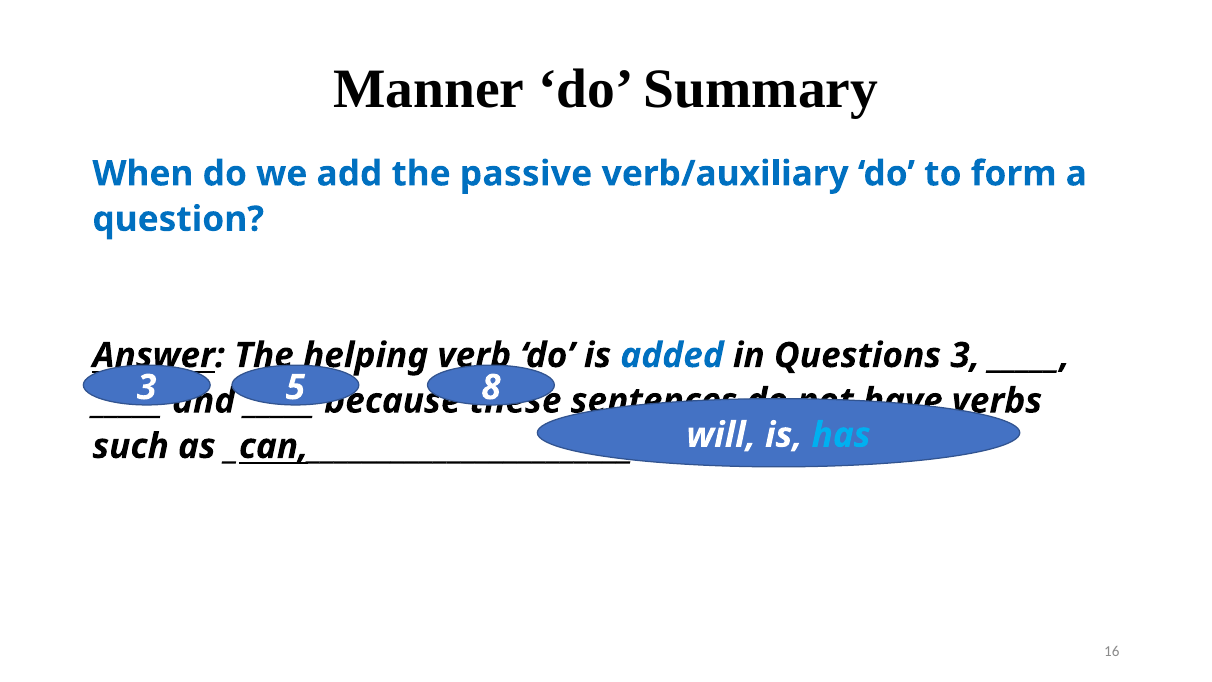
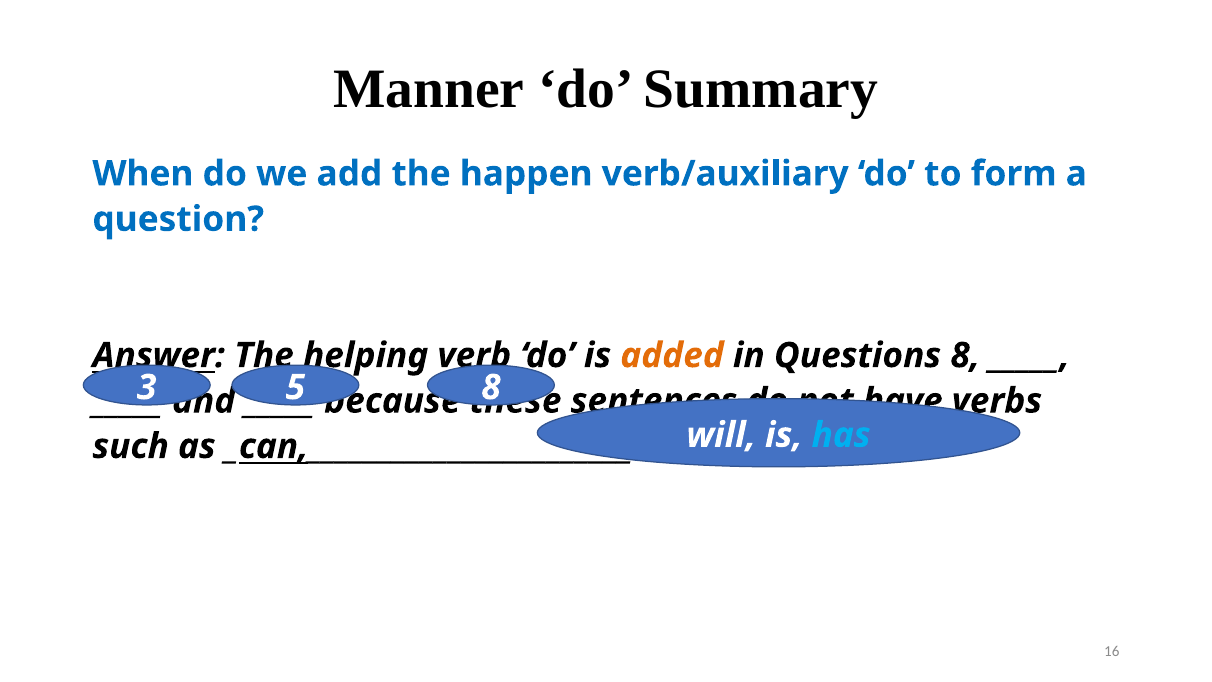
passive: passive -> happen (526, 174)
added colour: blue -> orange (672, 355)
Questions 3: 3 -> 8 (965, 355)
